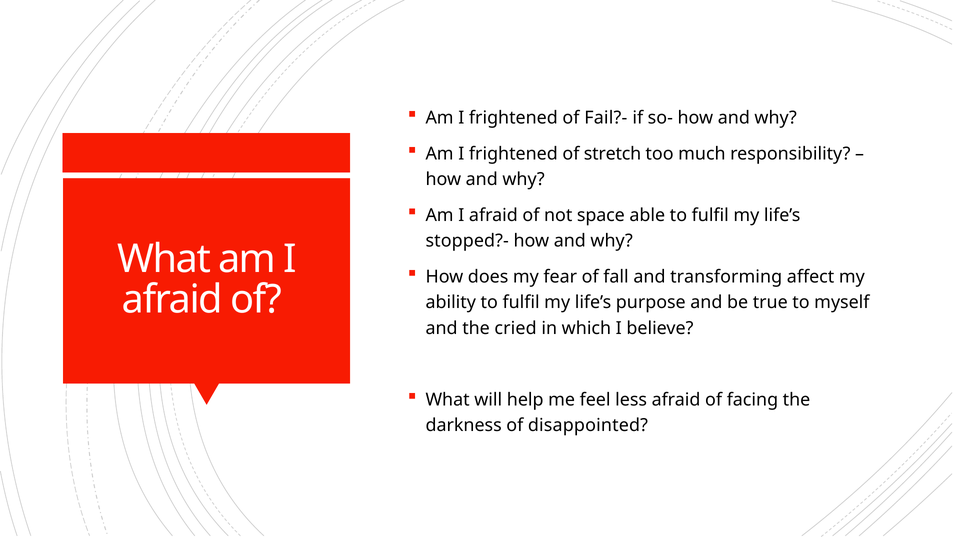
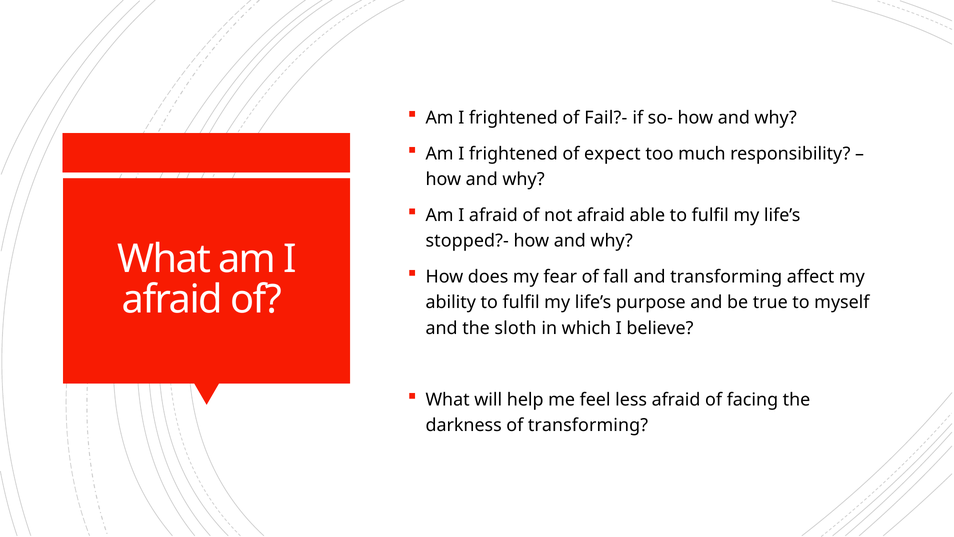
stretch: stretch -> expect (612, 154)
not space: space -> afraid (601, 215)
cried: cried -> sloth (516, 328)
of disappointed: disappointed -> transforming (588, 425)
